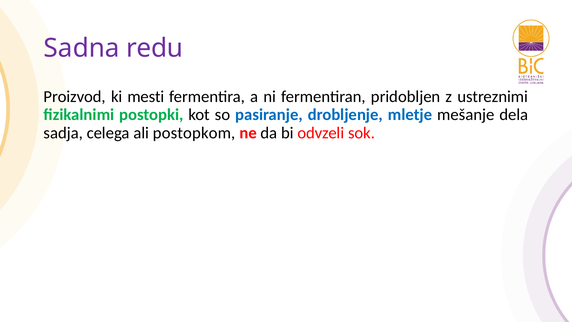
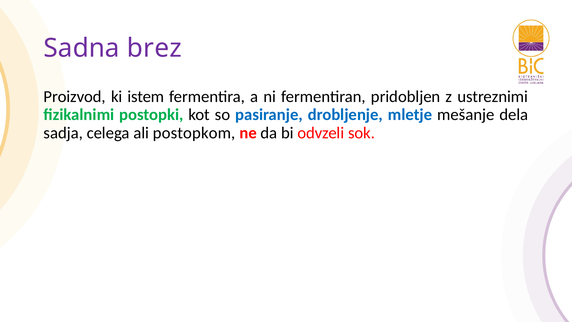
redu: redu -> brez (154, 48)
mesti: mesti -> istem (146, 97)
